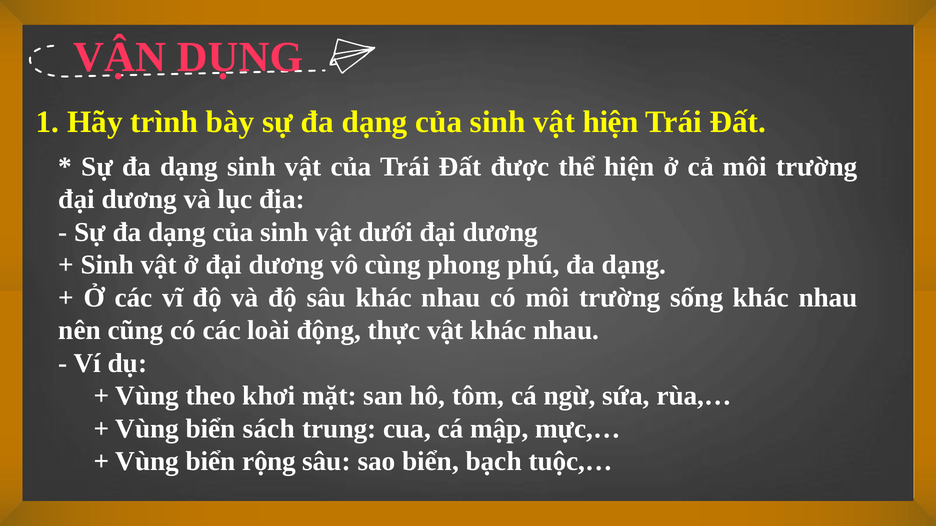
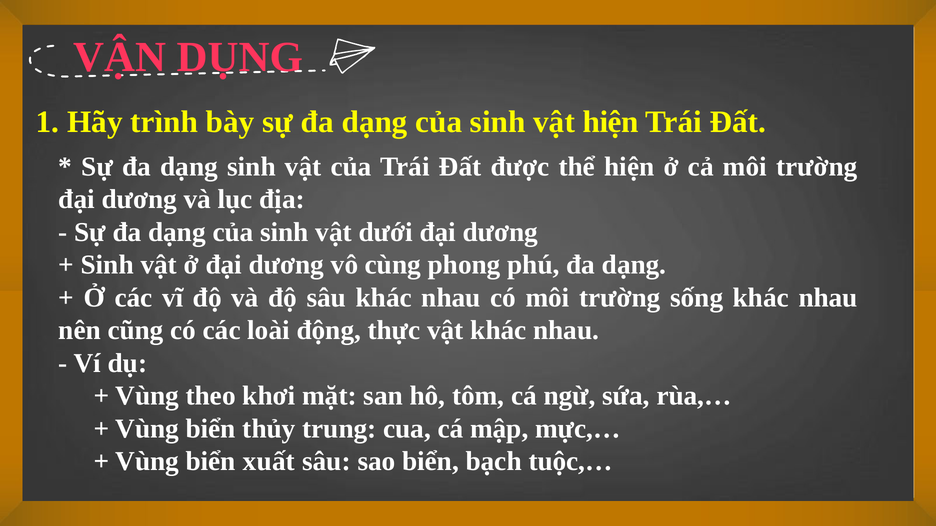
sách: sách -> thủy (269, 429)
rộng: rộng -> xuất (269, 462)
